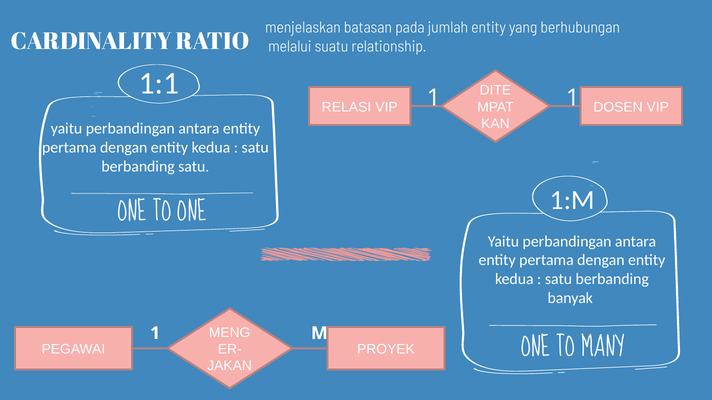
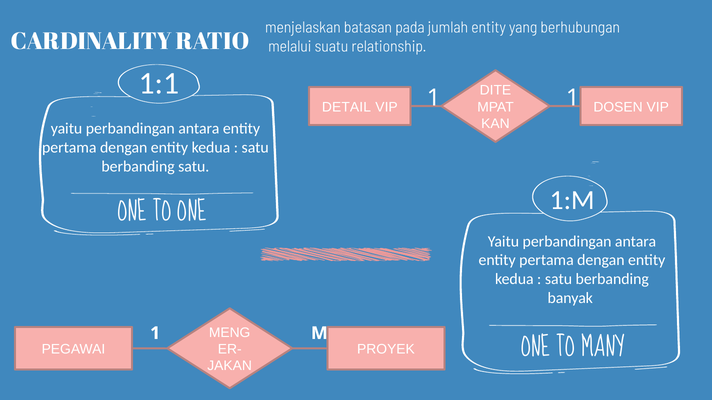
RELASI: RELASI -> DETAIL (346, 107)
